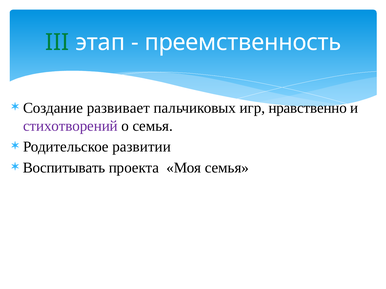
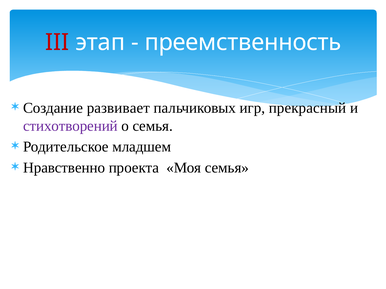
III colour: green -> red (57, 42)
нравственно: нравственно -> прекрасный (308, 108)
развитии: развитии -> младшем (142, 147)
Воспитывать: Воспитывать -> Нравственно (64, 168)
